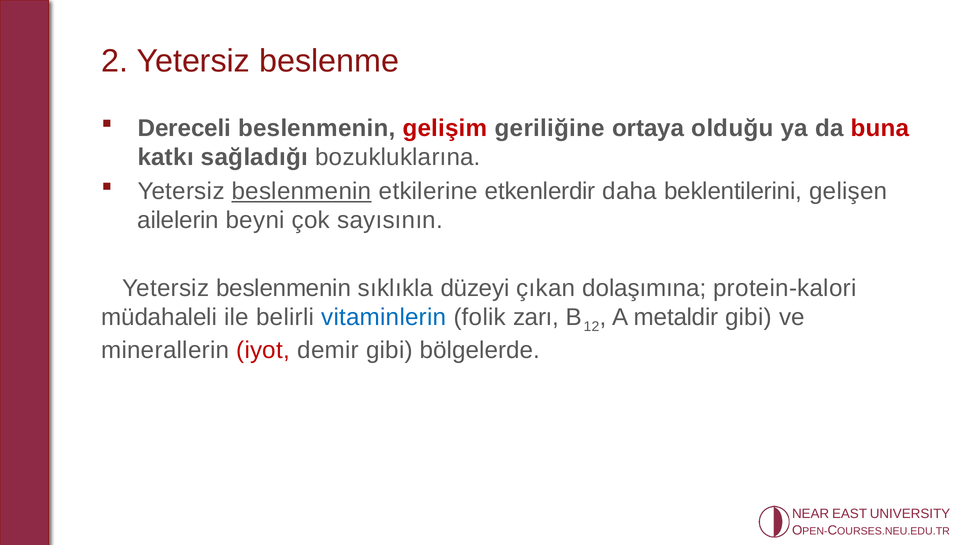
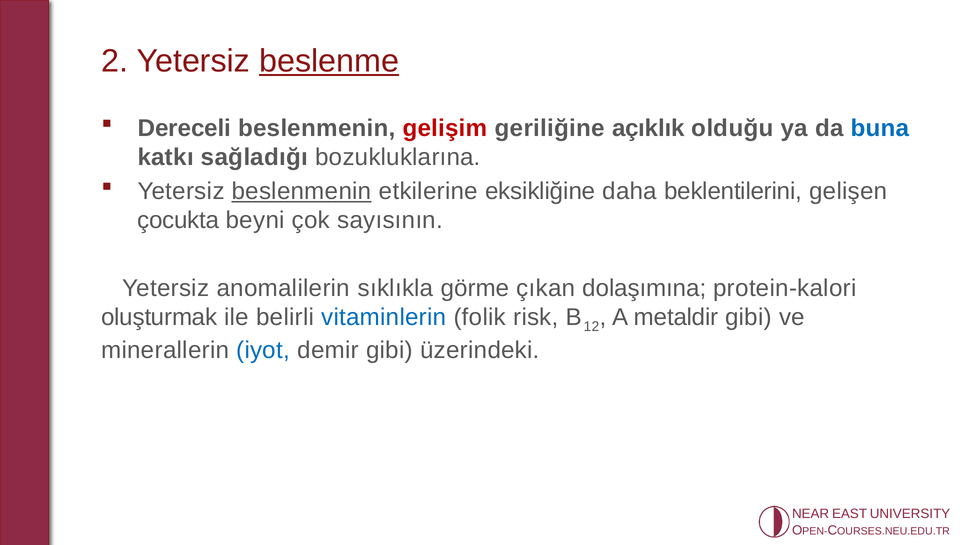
beslenme underline: none -> present (329, 61)
ortaya: ortaya -> açıklık (648, 128)
buna colour: red -> blue (880, 128)
etkenlerdir: etkenlerdir -> eksikliğine (540, 191)
ailelerin: ailelerin -> çocukta (178, 220)
beslenmenin: beslenmenin -> anomalilerin (283, 288)
düzeyi: düzeyi -> görme (475, 288)
müdahaleli: müdahaleli -> oluşturmak (159, 317)
zarı: zarı -> risk (536, 317)
iyot colour: red -> blue (263, 350)
bölgelerde: bölgelerde -> üzerindeki (480, 350)
